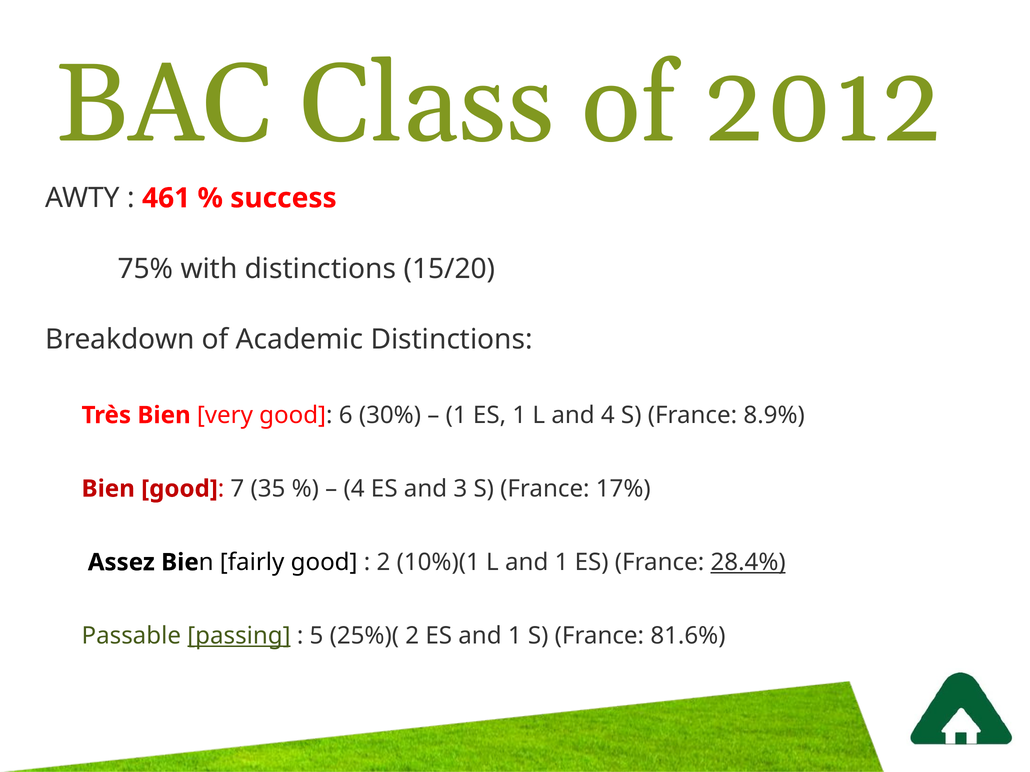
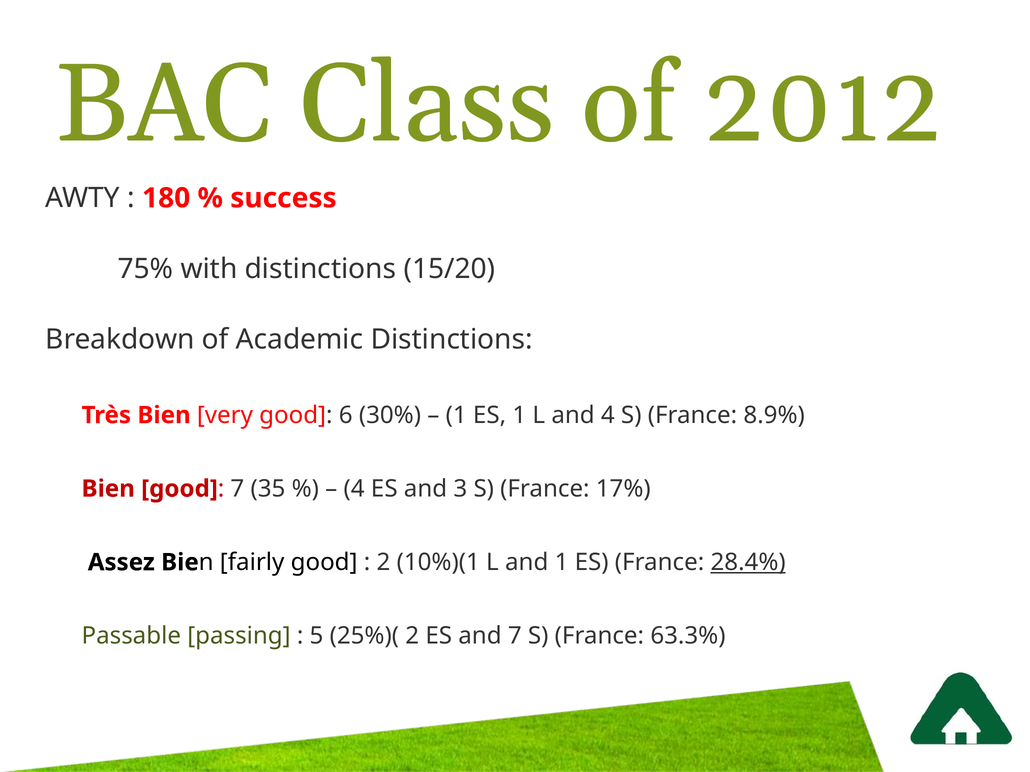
461: 461 -> 180 (166, 198)
passing underline: present -> none (239, 636)
ES and 1: 1 -> 7 (515, 636)
81.6%: 81.6% -> 63.3% (688, 636)
